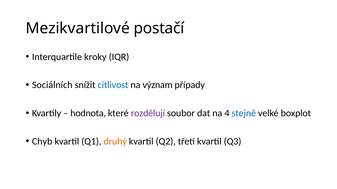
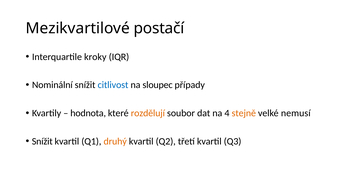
Sociálních: Sociálních -> Nominální (52, 85)
význam: význam -> sloupec (158, 85)
rozdělují colour: purple -> orange (148, 113)
stejně colour: blue -> orange (244, 113)
boxplot: boxplot -> nemusí (296, 113)
Chyb: Chyb -> Snížit (42, 142)
